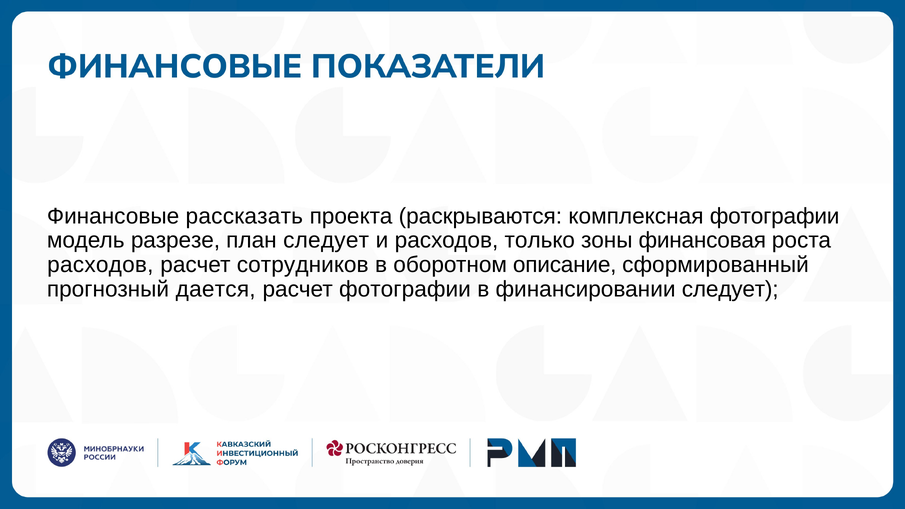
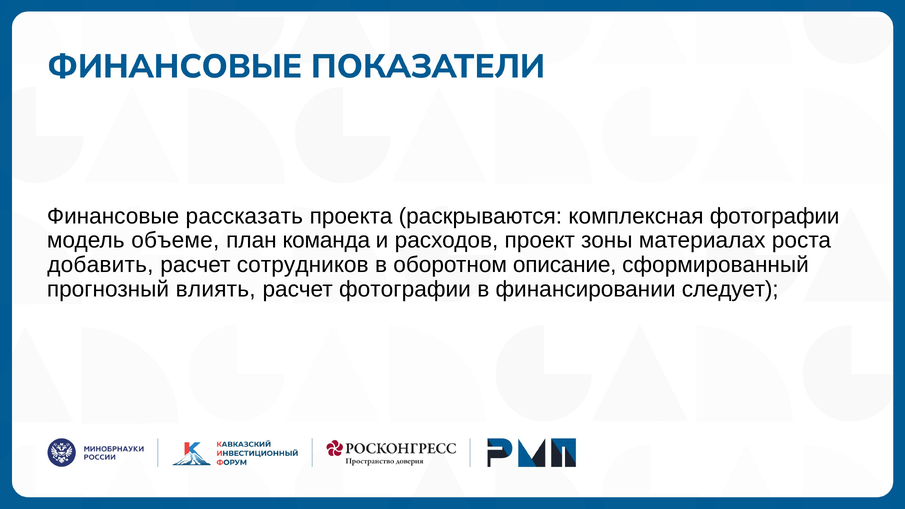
разрезе: разрезе -> объеме (175, 241)
план следует: следует -> команда (326, 241)
только: только -> проект (540, 241)
финансовая: финансовая -> материалах (702, 241)
расходов: расходов -> добавить (100, 265)
дается: дается -> влиять (216, 289)
